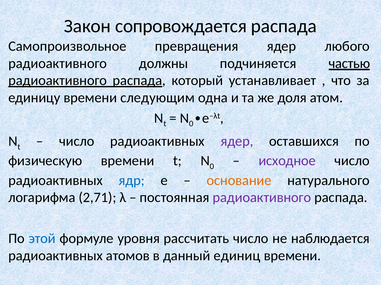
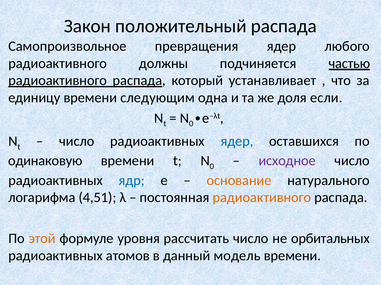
сопровождается: сопровождается -> положительный (181, 26)
атом: атом -> если (326, 98)
ядер colour: purple -> blue (237, 142)
физическую: физическую -> одинаковую (45, 161)
2,71: 2,71 -> 4,51 (97, 198)
радиоактивного colour: purple -> orange (262, 198)
этой colour: blue -> orange (42, 239)
наблюдается: наблюдается -> орбитальных (330, 239)
единиц: единиц -> модель (237, 256)
